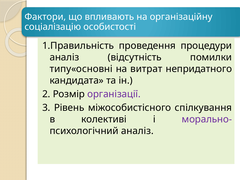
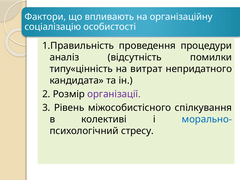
типу«основні: типу«основні -> типу«цінність (81, 69)
морально- colour: purple -> blue (207, 119)
психологічний аналіз: аналіз -> стресу (137, 131)
